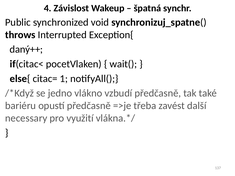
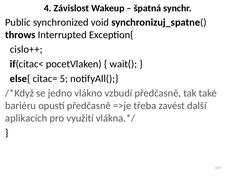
daný++: daný++ -> cislo++ (26, 49)
1: 1 -> 5 (64, 79)
necessary: necessary -> aplikacích (26, 118)
